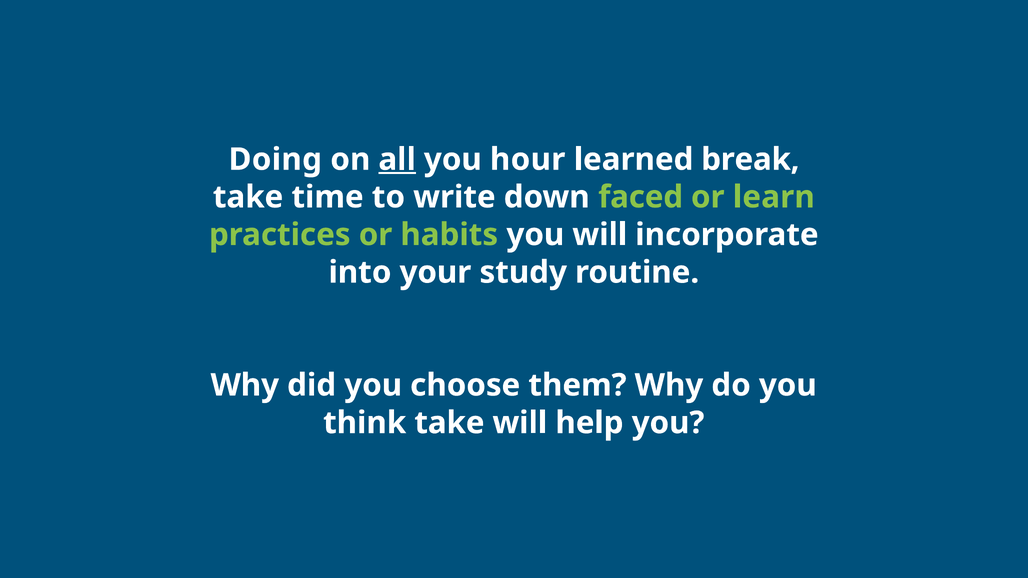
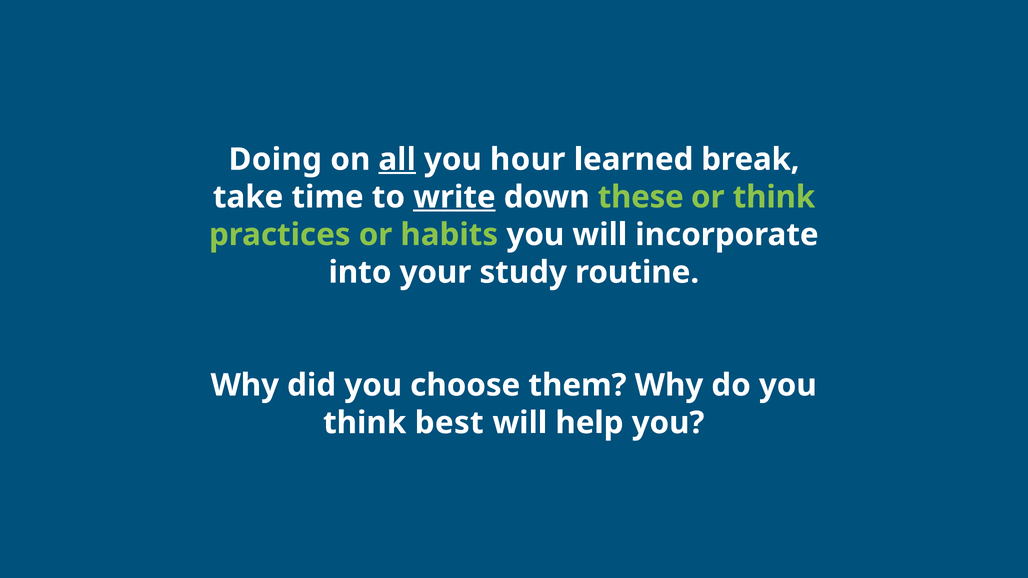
write underline: none -> present (454, 197)
faced: faced -> these (641, 197)
or learn: learn -> think (774, 197)
think take: take -> best (449, 423)
